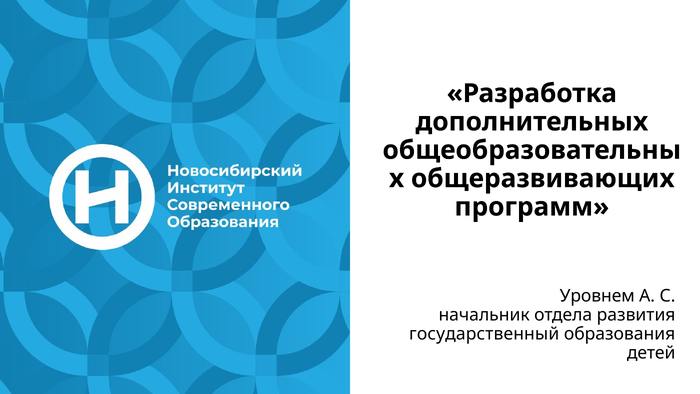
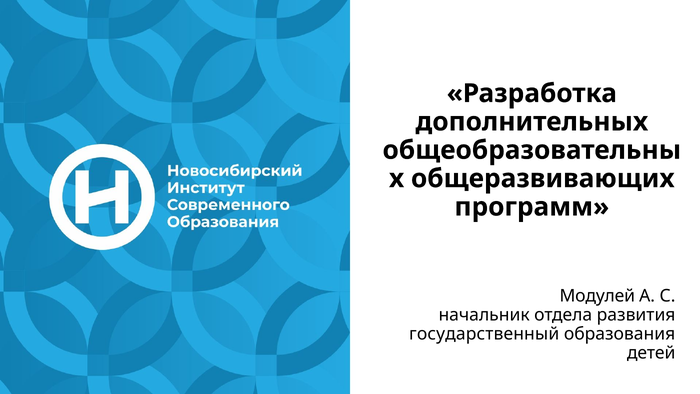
Уровнем: Уровнем -> Модулей (597, 296)
